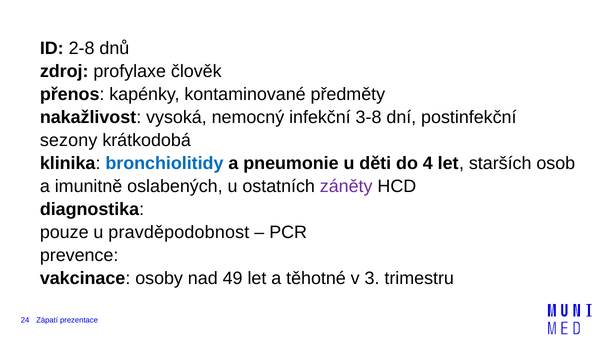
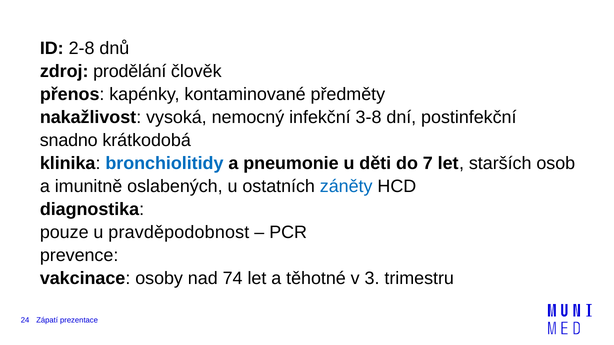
profylaxe: profylaxe -> prodělání (130, 71)
sezony: sezony -> snadno (69, 140)
4: 4 -> 7 (428, 164)
záněty colour: purple -> blue (346, 187)
49: 49 -> 74 (233, 279)
